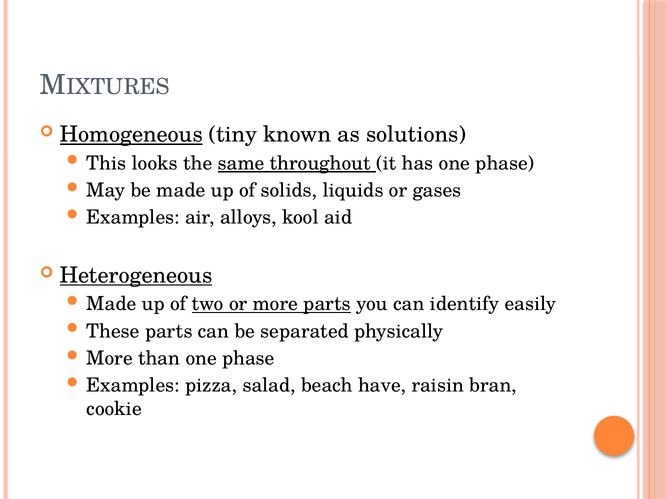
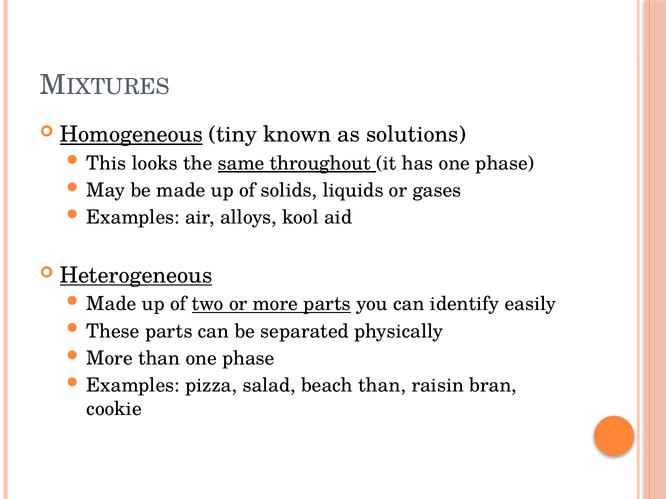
beach have: have -> than (382, 386)
